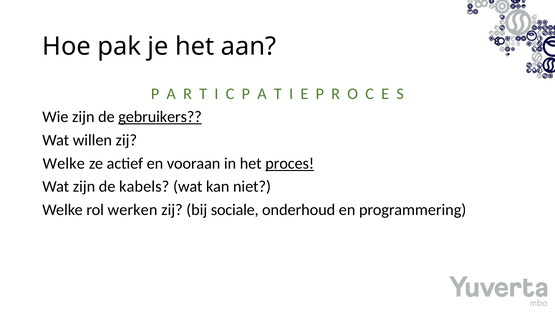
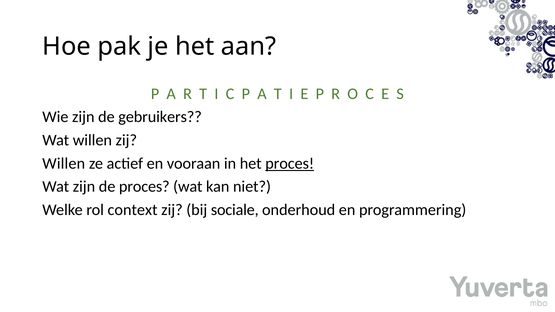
gebruikers underline: present -> none (160, 117)
Welke: Welke -> Willen (64, 164)
de kabels: kabels -> proces (144, 187)
werken: werken -> context (133, 210)
